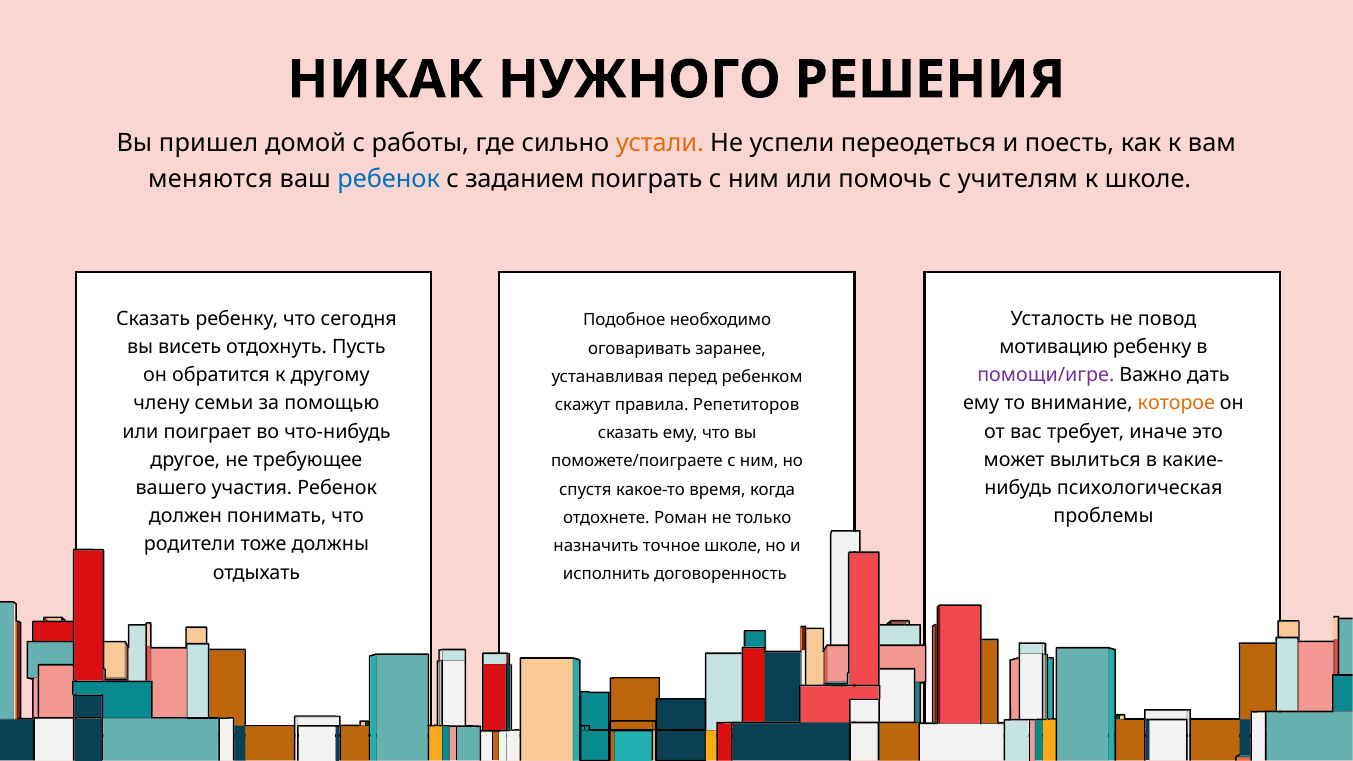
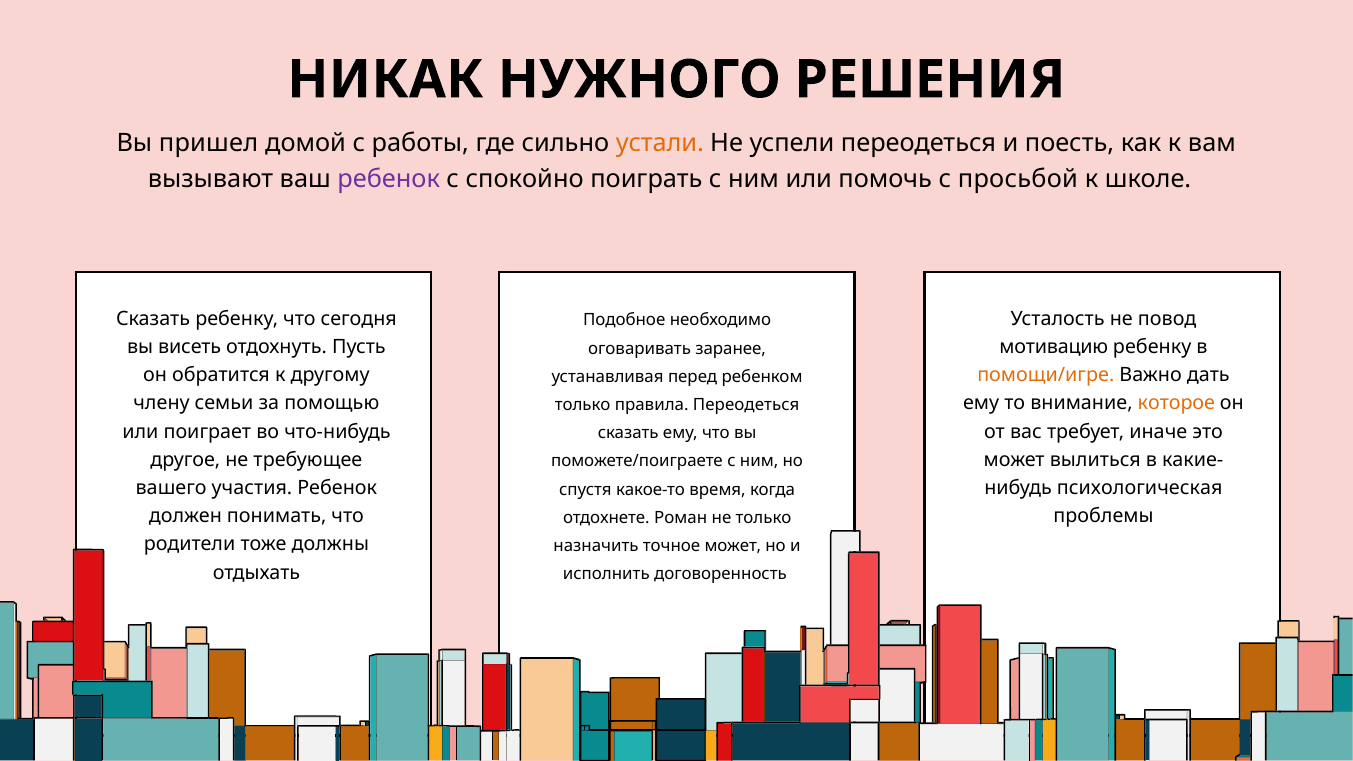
меняются: меняются -> вызывают (211, 180)
ребенок colour: blue -> purple (389, 180)
заданием: заданием -> спокойно (525, 180)
учителям: учителям -> просьбой (1018, 180)
помощи/игре colour: purple -> orange (1046, 375)
скажут: скажут -> только (583, 405)
правила Репетиторов: Репетиторов -> Переодеться (746, 405)
точное школе: школе -> может (733, 546)
